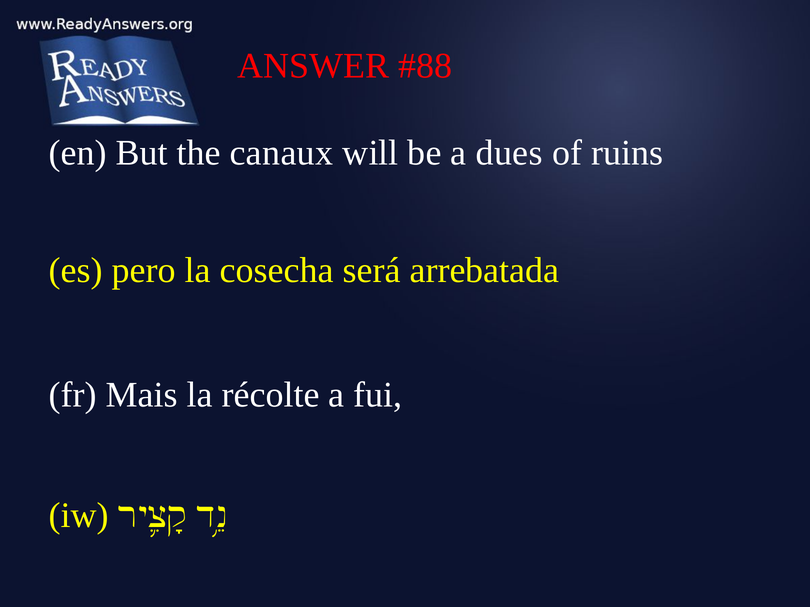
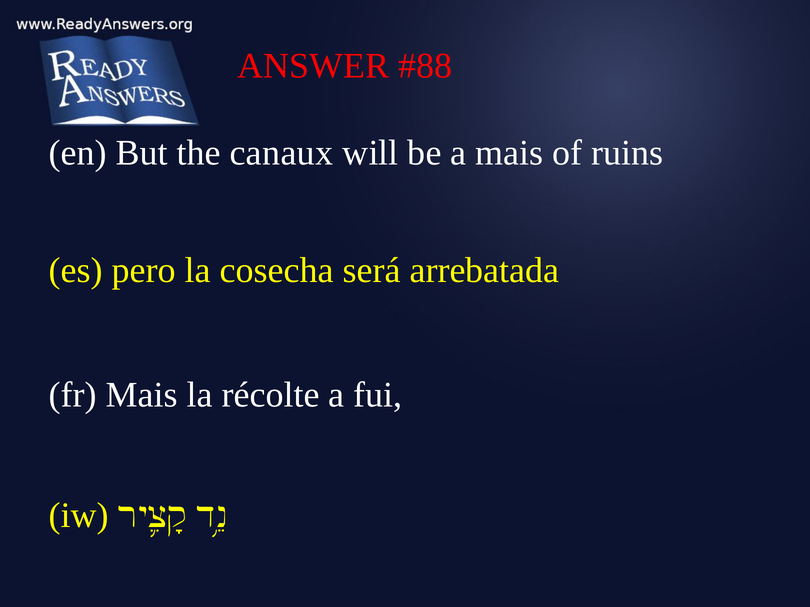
a dues: dues -> mais (509, 153)
